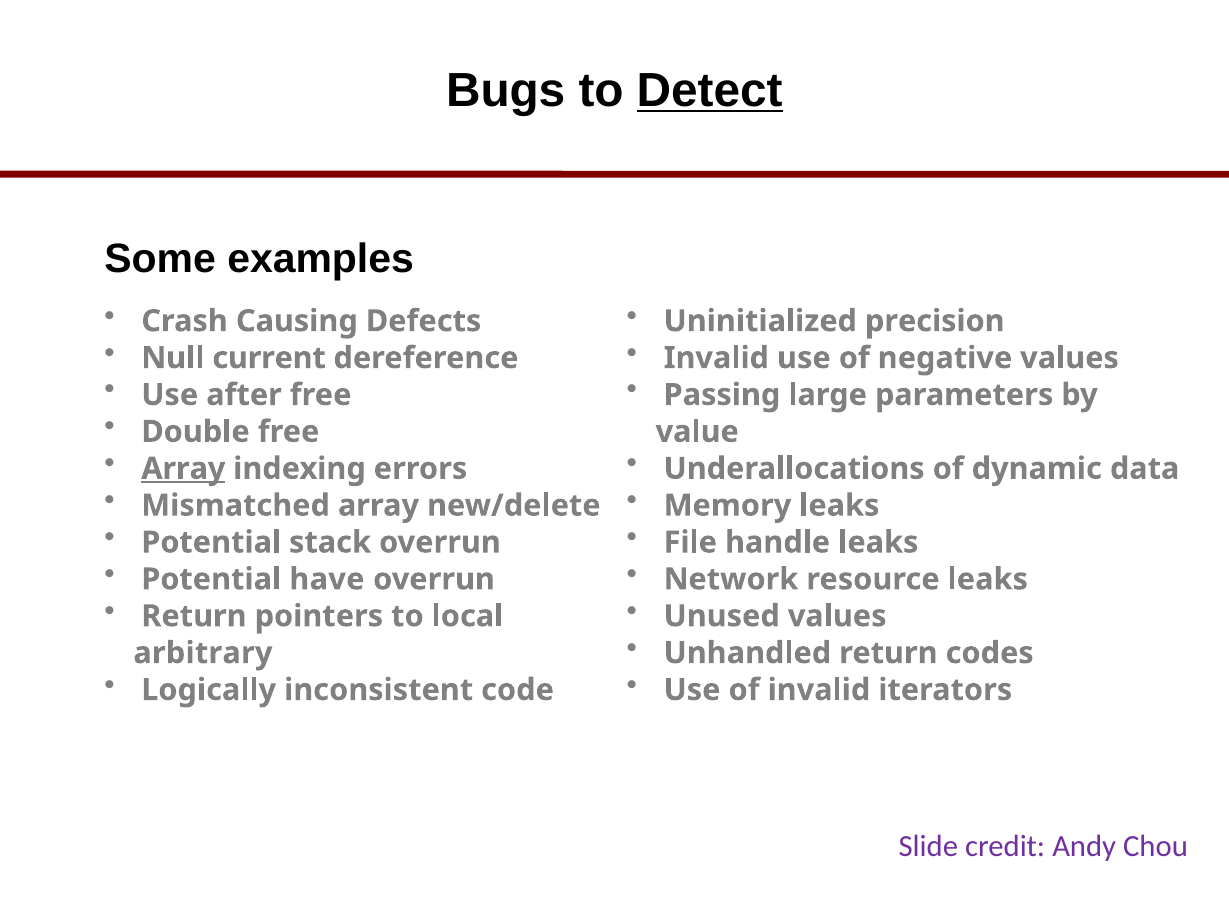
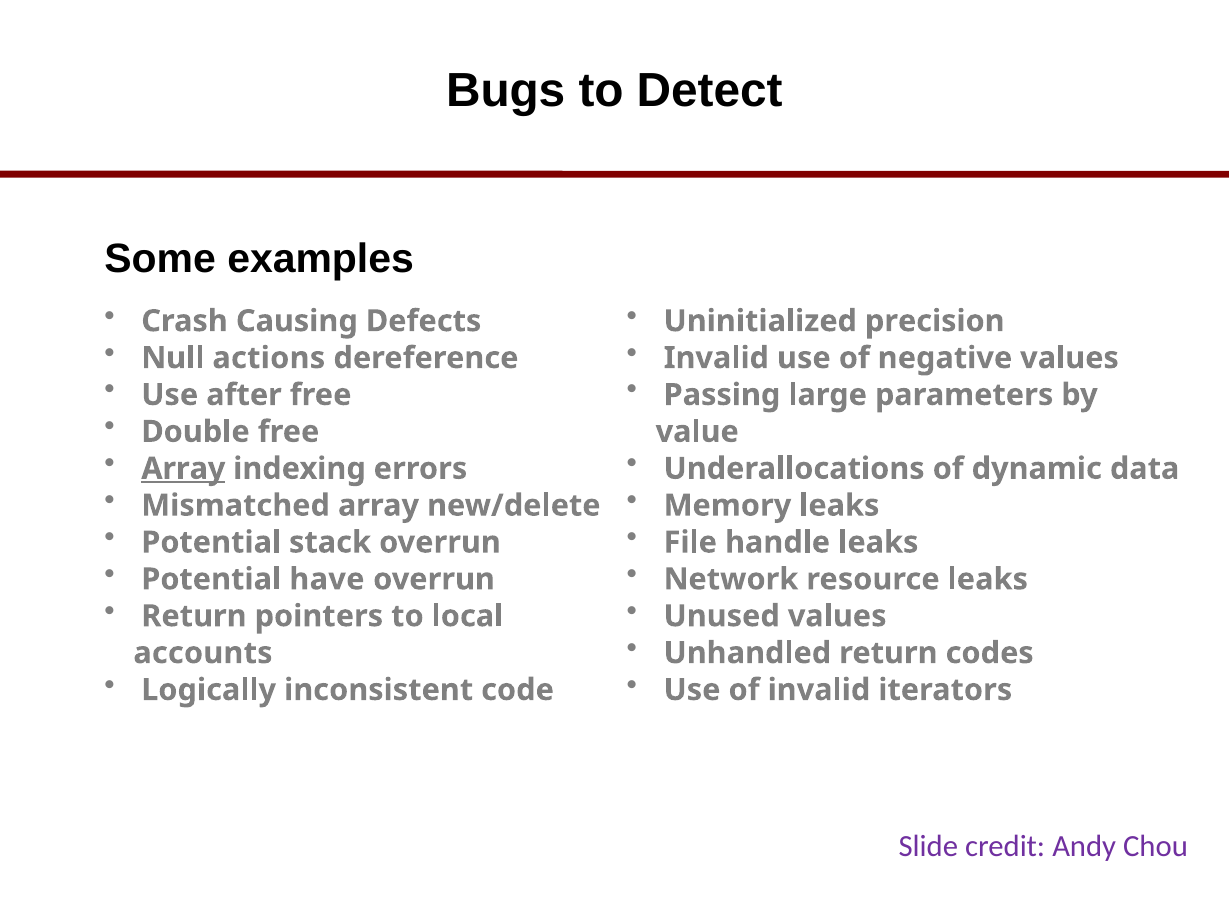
Detect underline: present -> none (710, 90)
current: current -> actions (269, 358)
arbitrary: arbitrary -> accounts (203, 653)
